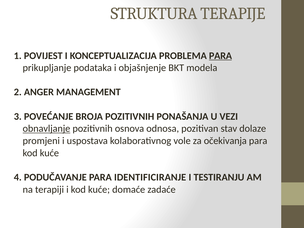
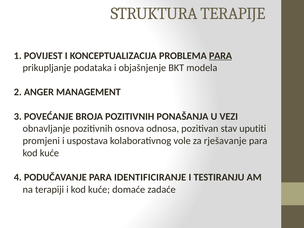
obnavljanje underline: present -> none (46, 129)
dolaze: dolaze -> uputiti (253, 129)
očekivanja: očekivanja -> rješavanje (225, 141)
